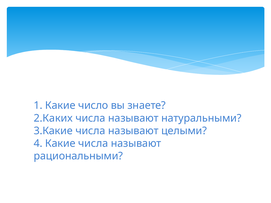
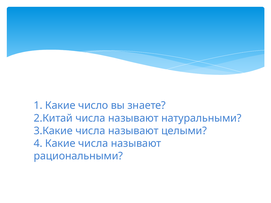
2.Каких: 2.Каких -> 2.Китай (53, 118)
